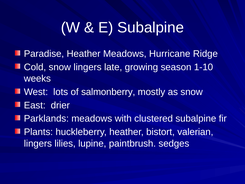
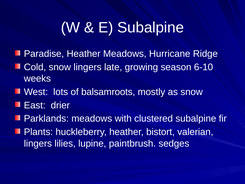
1-10: 1-10 -> 6-10 (204, 67)
salmonberry: salmonberry -> balsamroots (108, 92)
